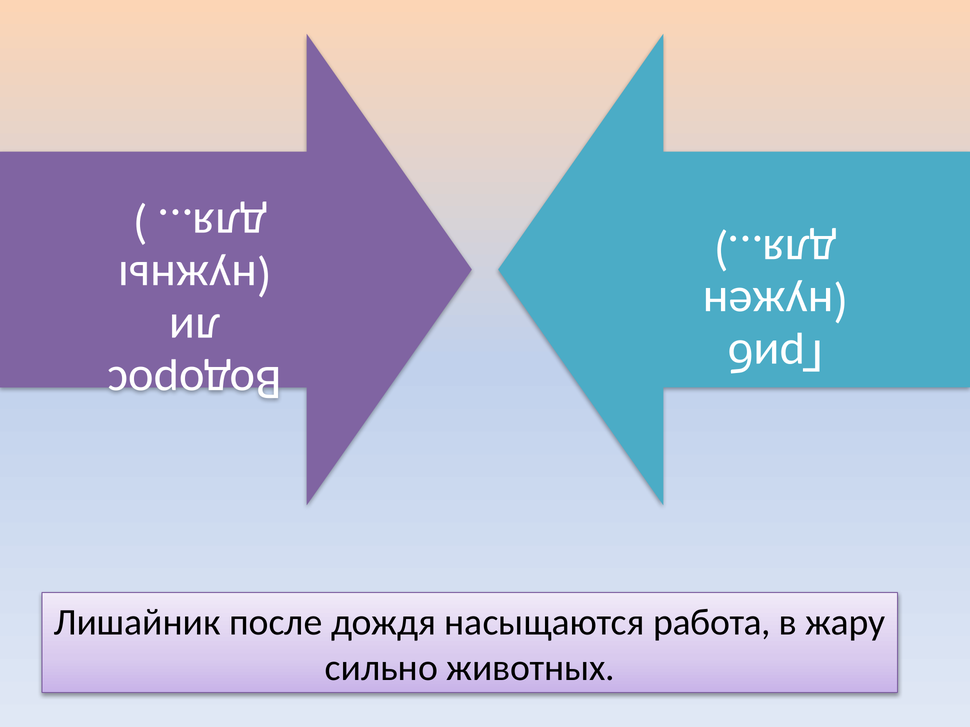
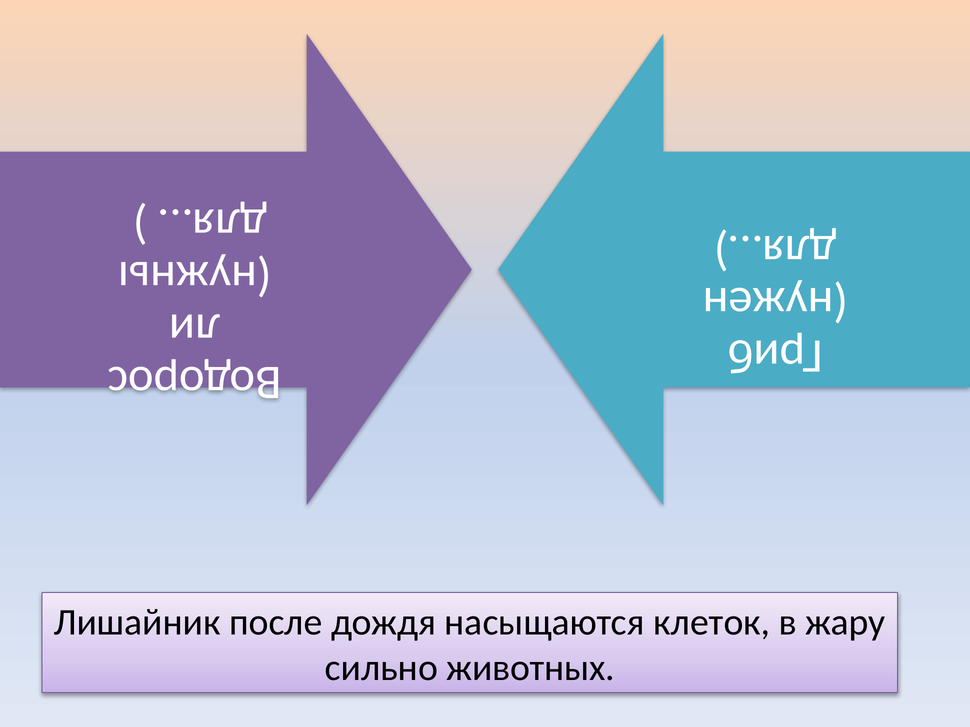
работа: работа -> клеток (712, 623)
